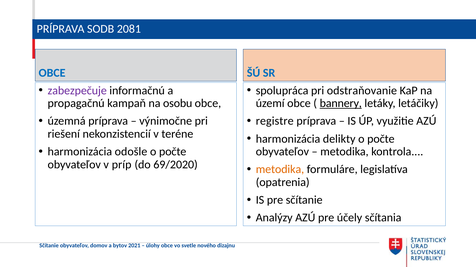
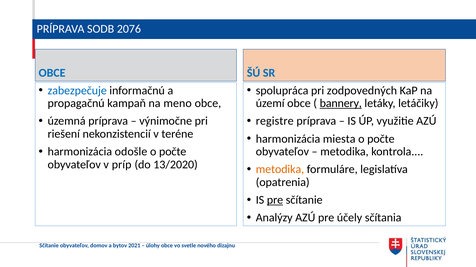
2081: 2081 -> 2076 (129, 29)
zabezpečuje colour: purple -> blue (77, 91)
odstraňovanie: odstraňovanie -> zodpovedných (362, 91)
osobu: osobu -> meno (178, 104)
delikty: delikty -> miesta (339, 139)
69/2020: 69/2020 -> 13/2020 (176, 165)
pre underline: none -> present (275, 201)
